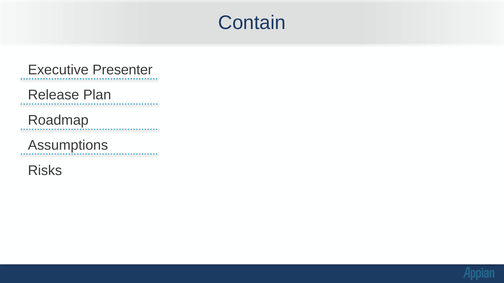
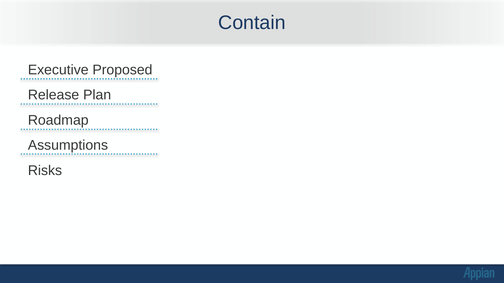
Presenter: Presenter -> Proposed (122, 70)
